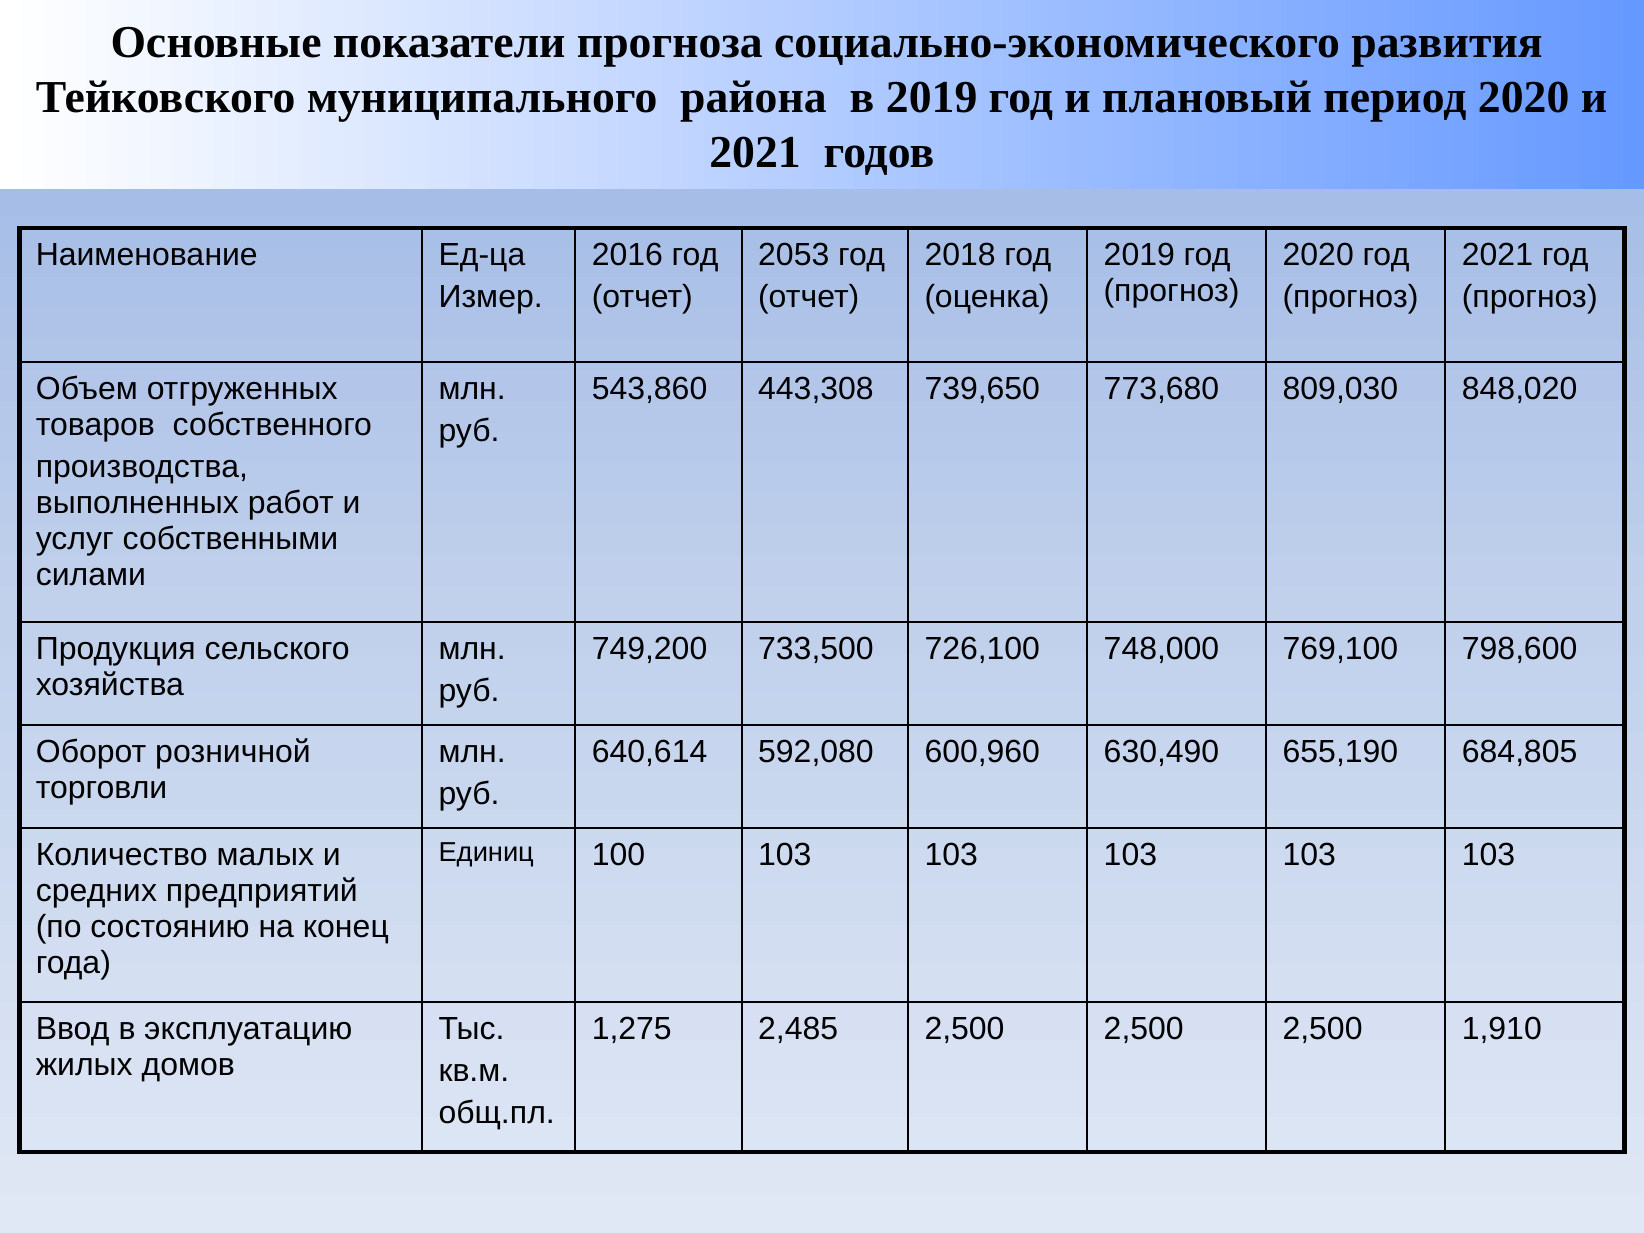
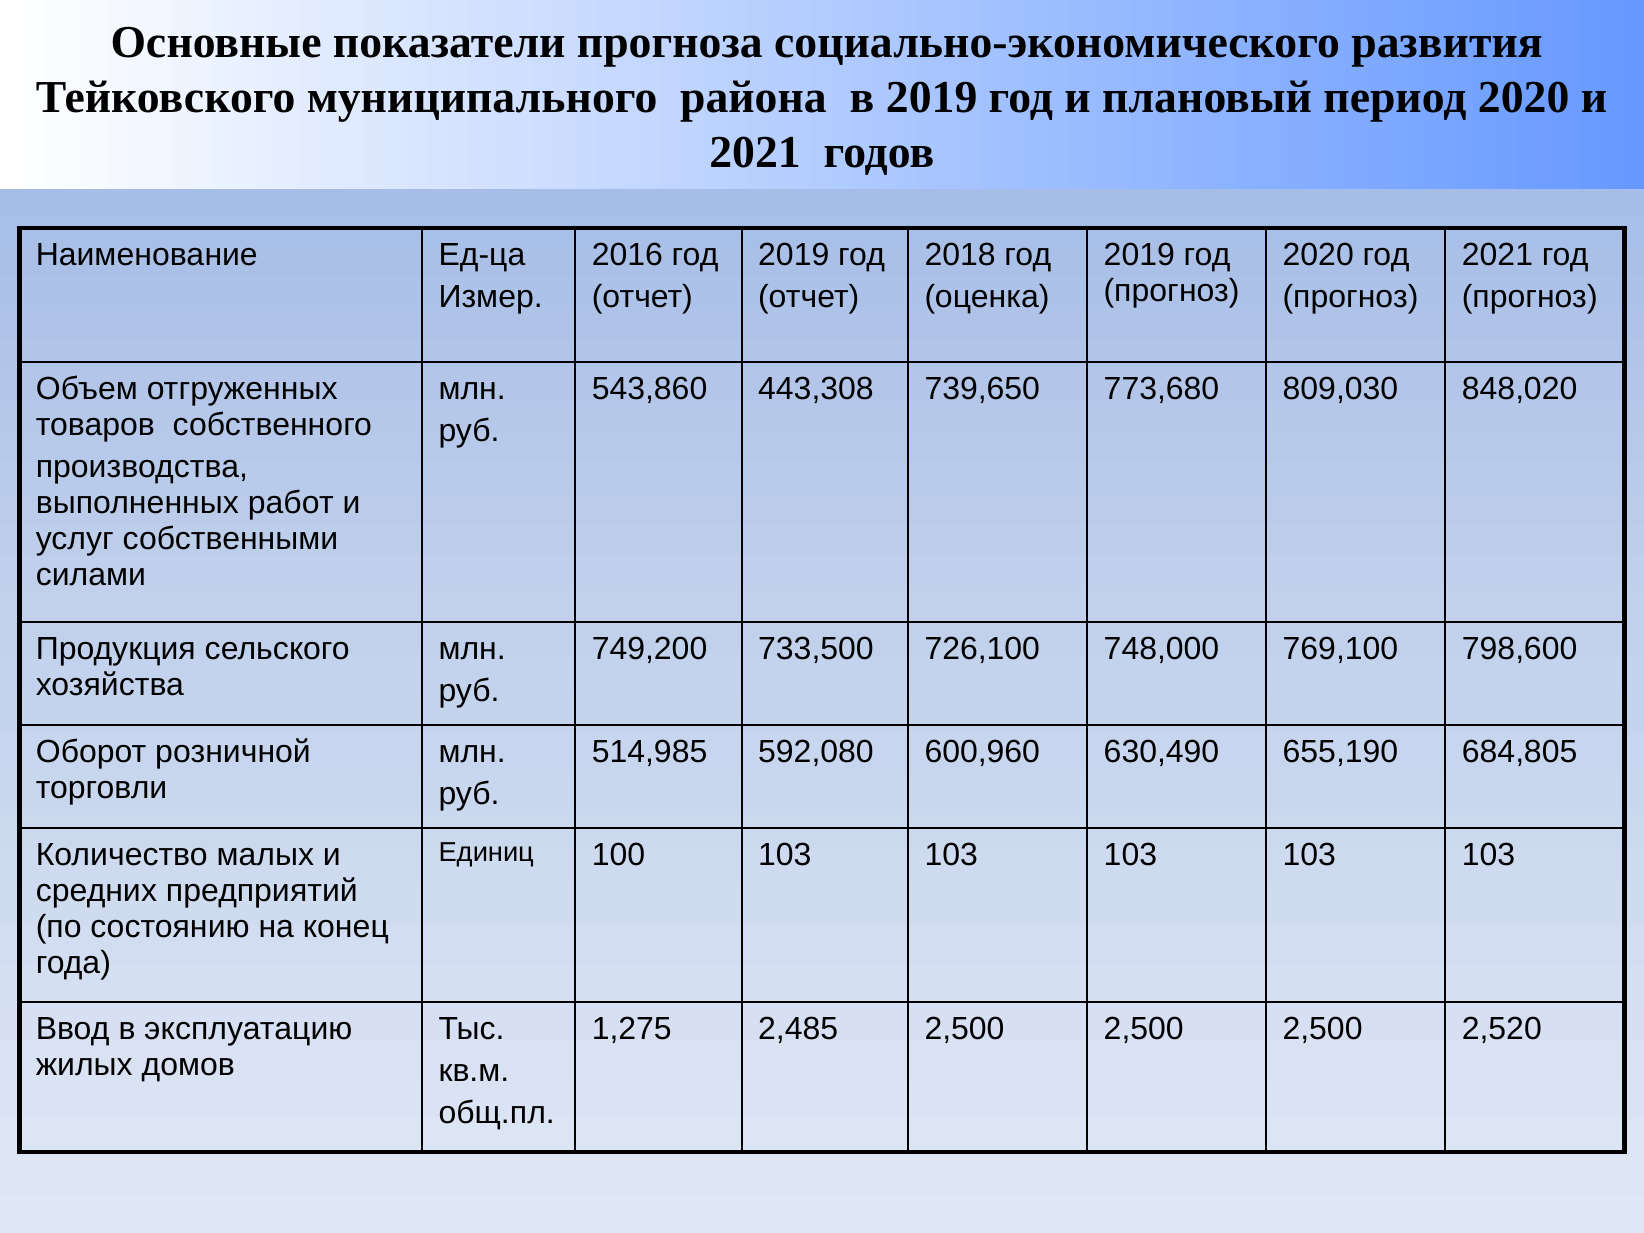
2053: 2053 -> 2019 (794, 255)
640,614: 640,614 -> 514,985 (650, 752)
1,910: 1,910 -> 2,520 (1502, 1029)
